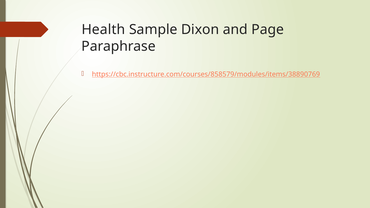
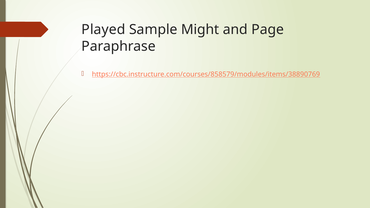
Health: Health -> Played (103, 30)
Dixon: Dixon -> Might (200, 30)
